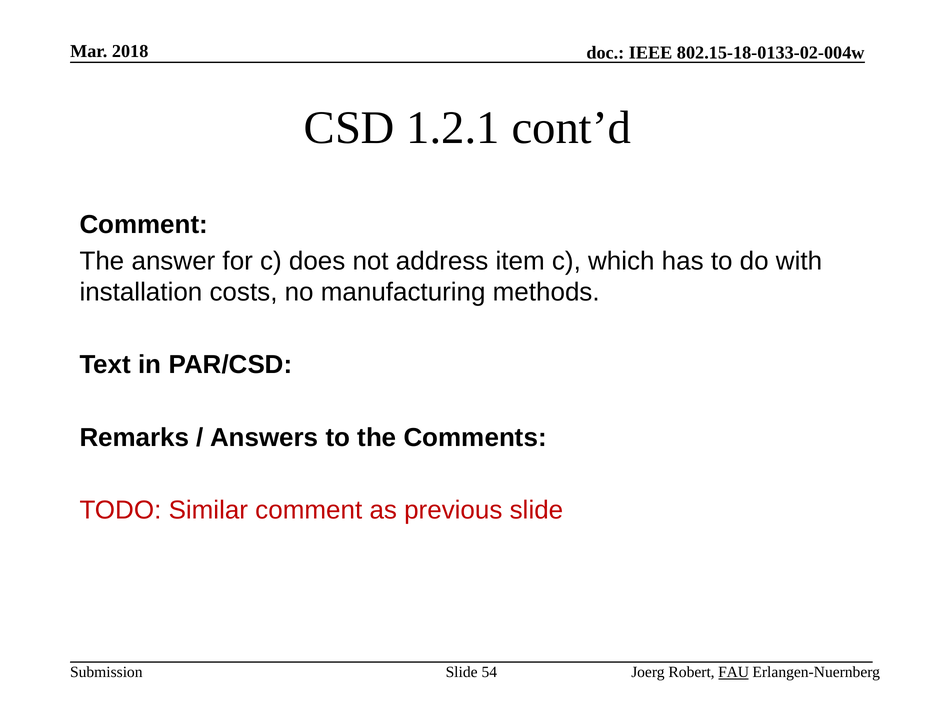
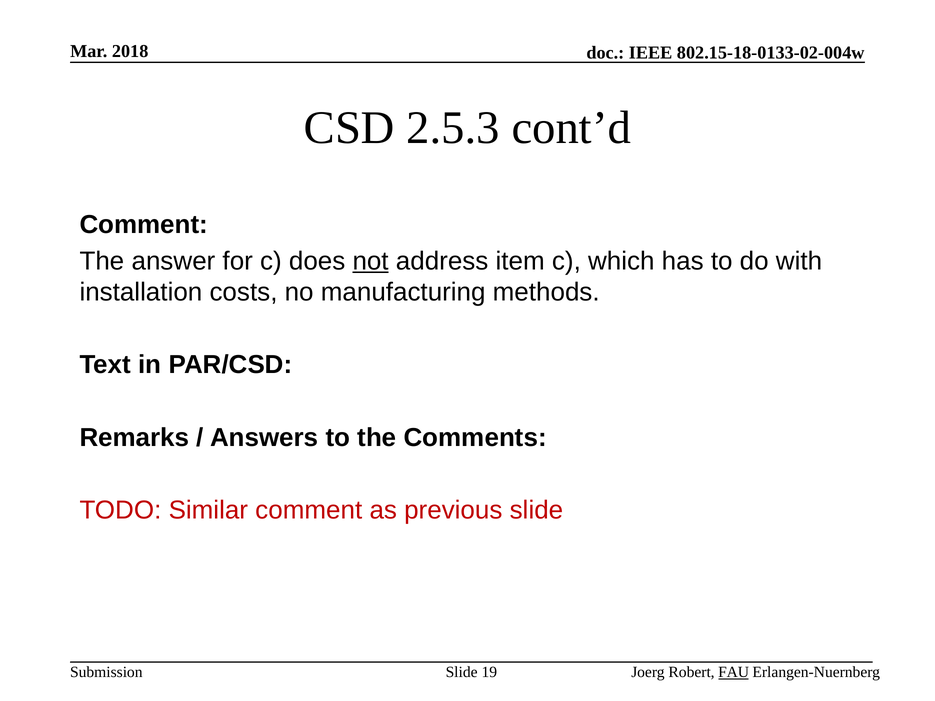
1.2.1: 1.2.1 -> 2.5.3 (453, 128)
not underline: none -> present (371, 261)
54: 54 -> 19 (489, 673)
